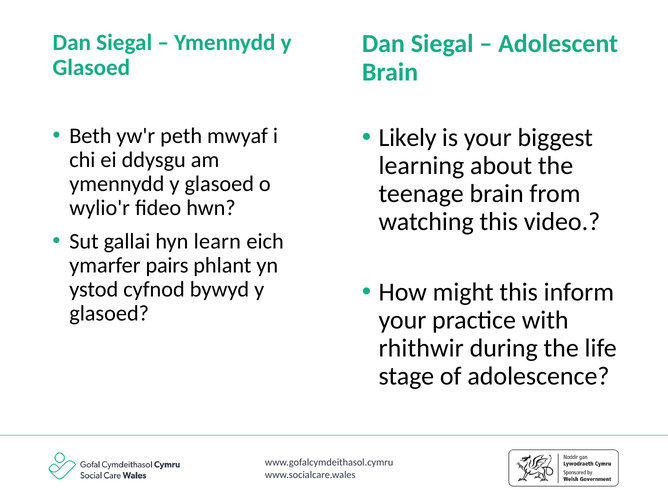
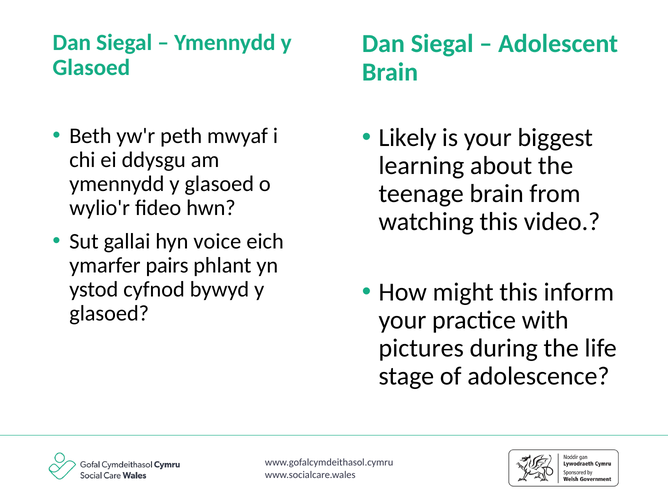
learn: learn -> voice (217, 241)
rhithwir: rhithwir -> pictures (421, 348)
